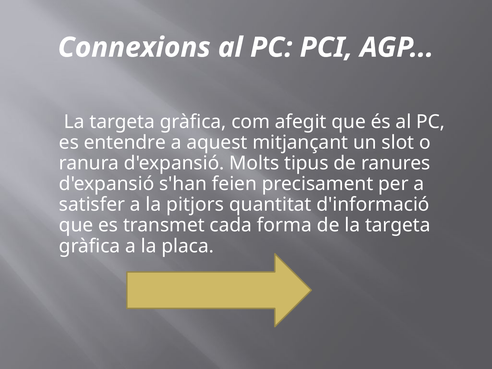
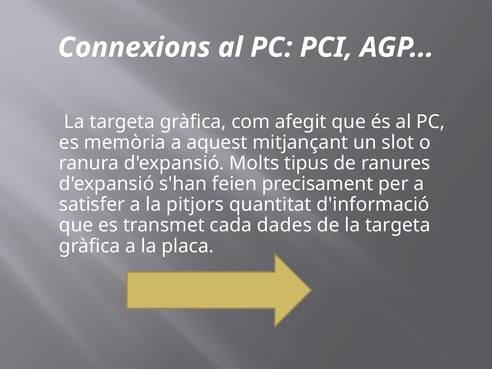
entendre: entendre -> memòria (125, 143)
forma: forma -> dades (284, 225)
